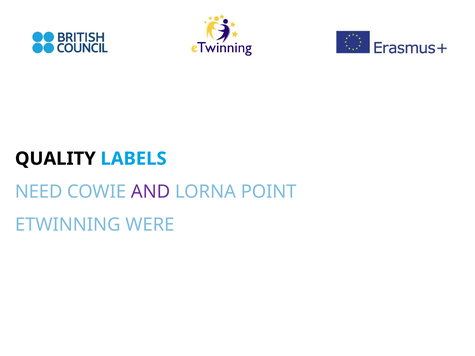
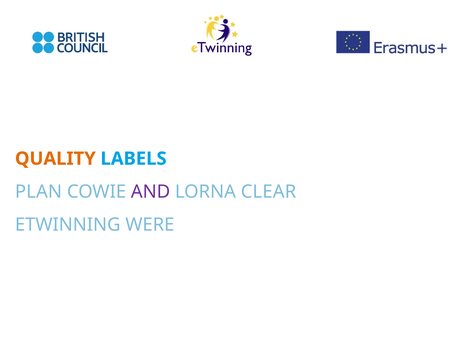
QUALITY colour: black -> orange (55, 159)
NEED: NEED -> PLAN (38, 192)
POINT: POINT -> CLEAR (269, 192)
